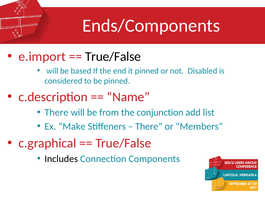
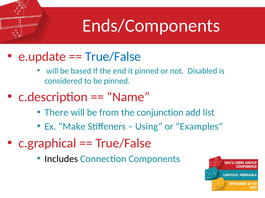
e.import: e.import -> e.update (42, 57)
True/False colour: black -> blue (113, 57)
There: There -> Using (149, 127)
Members: Members -> Examples (199, 127)
